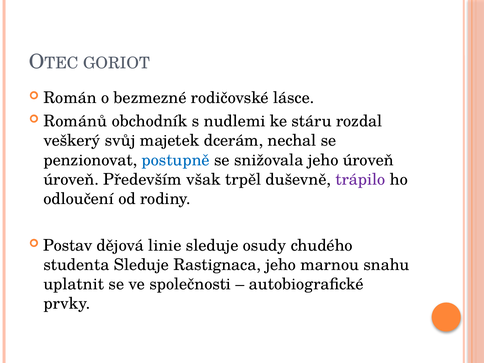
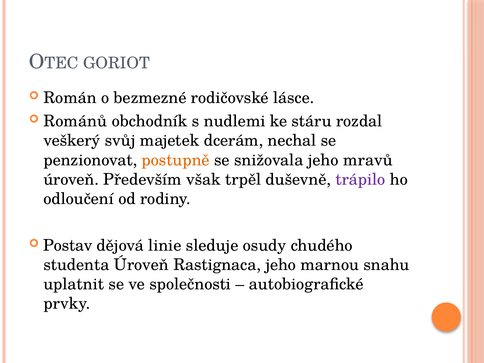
postupně colour: blue -> orange (176, 160)
jeho úroveň: úroveň -> mravů (368, 160)
studenta Sleduje: Sleduje -> Úroveň (141, 265)
